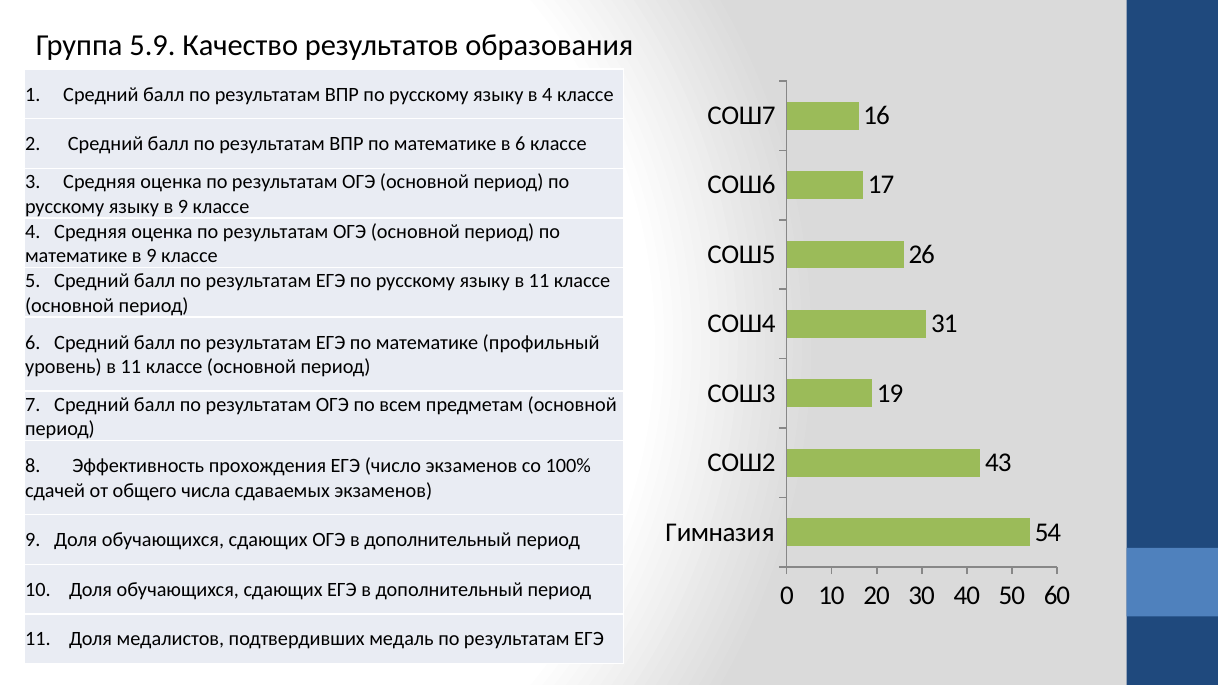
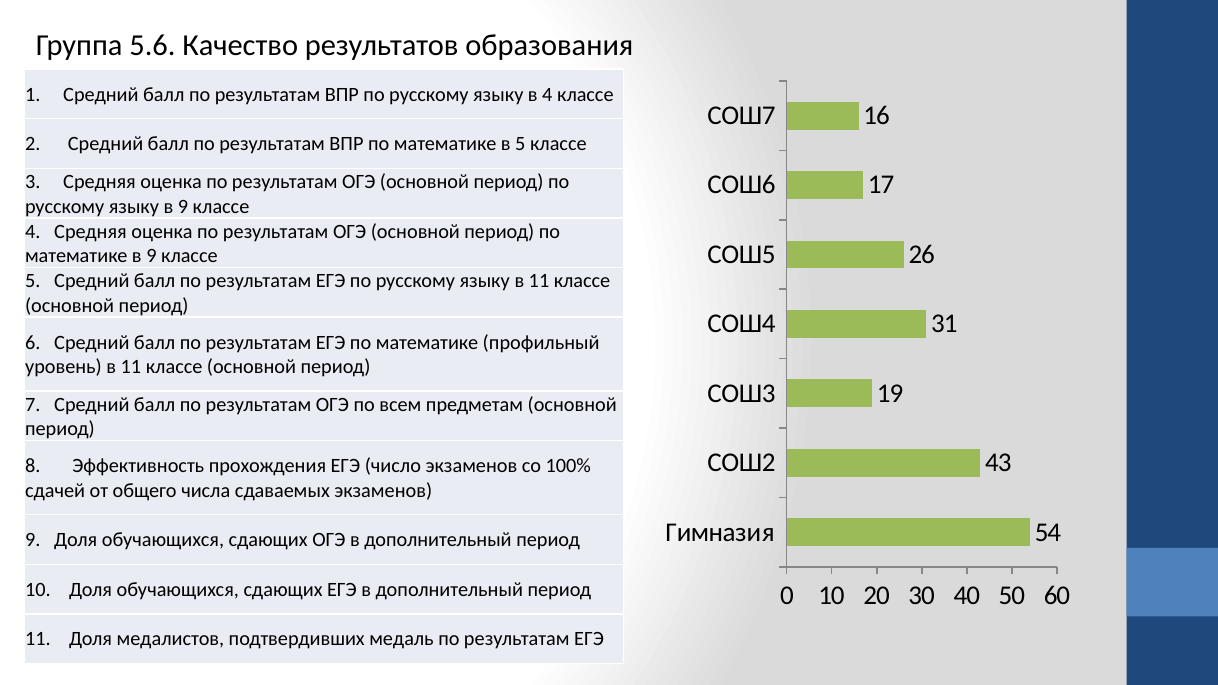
5.9: 5.9 -> 5.6 (152, 45)
в 6: 6 -> 5 (520, 144)
